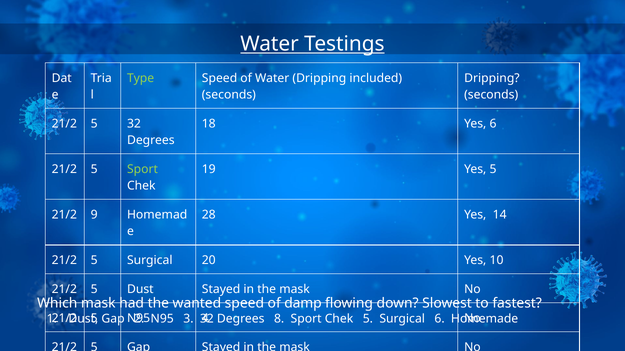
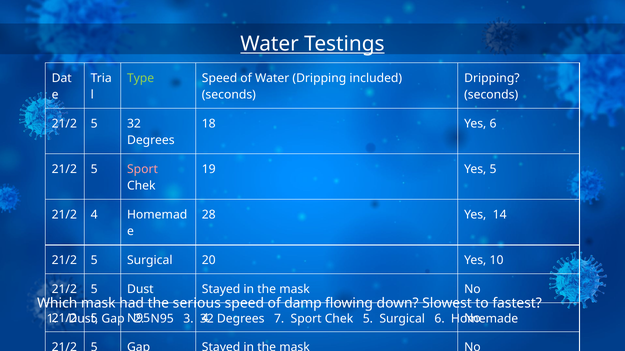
Sport colour: light green -> pink (142, 169)
21/2 9: 9 -> 4 (94, 215)
wanted: wanted -> serious (197, 304)
8: 8 -> 7 (279, 319)
